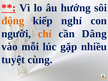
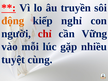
hướng: hướng -> truyền (76, 8)
chỉ colour: orange -> red (45, 34)
Dâng: Dâng -> Vững (94, 34)
